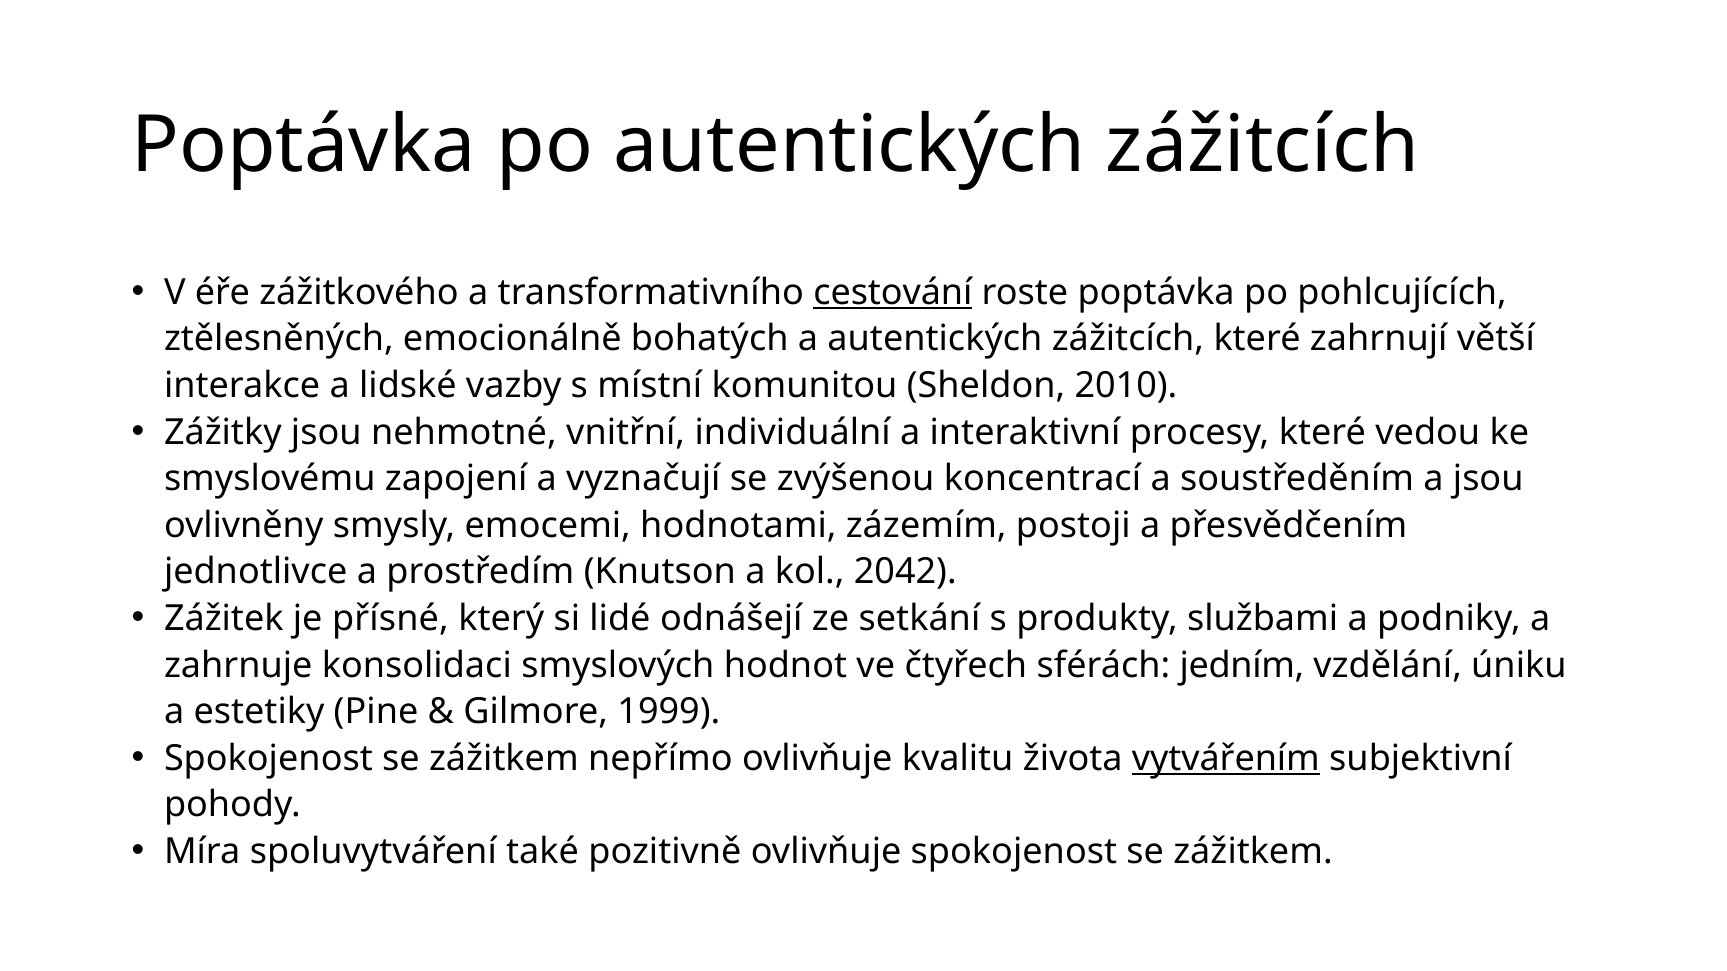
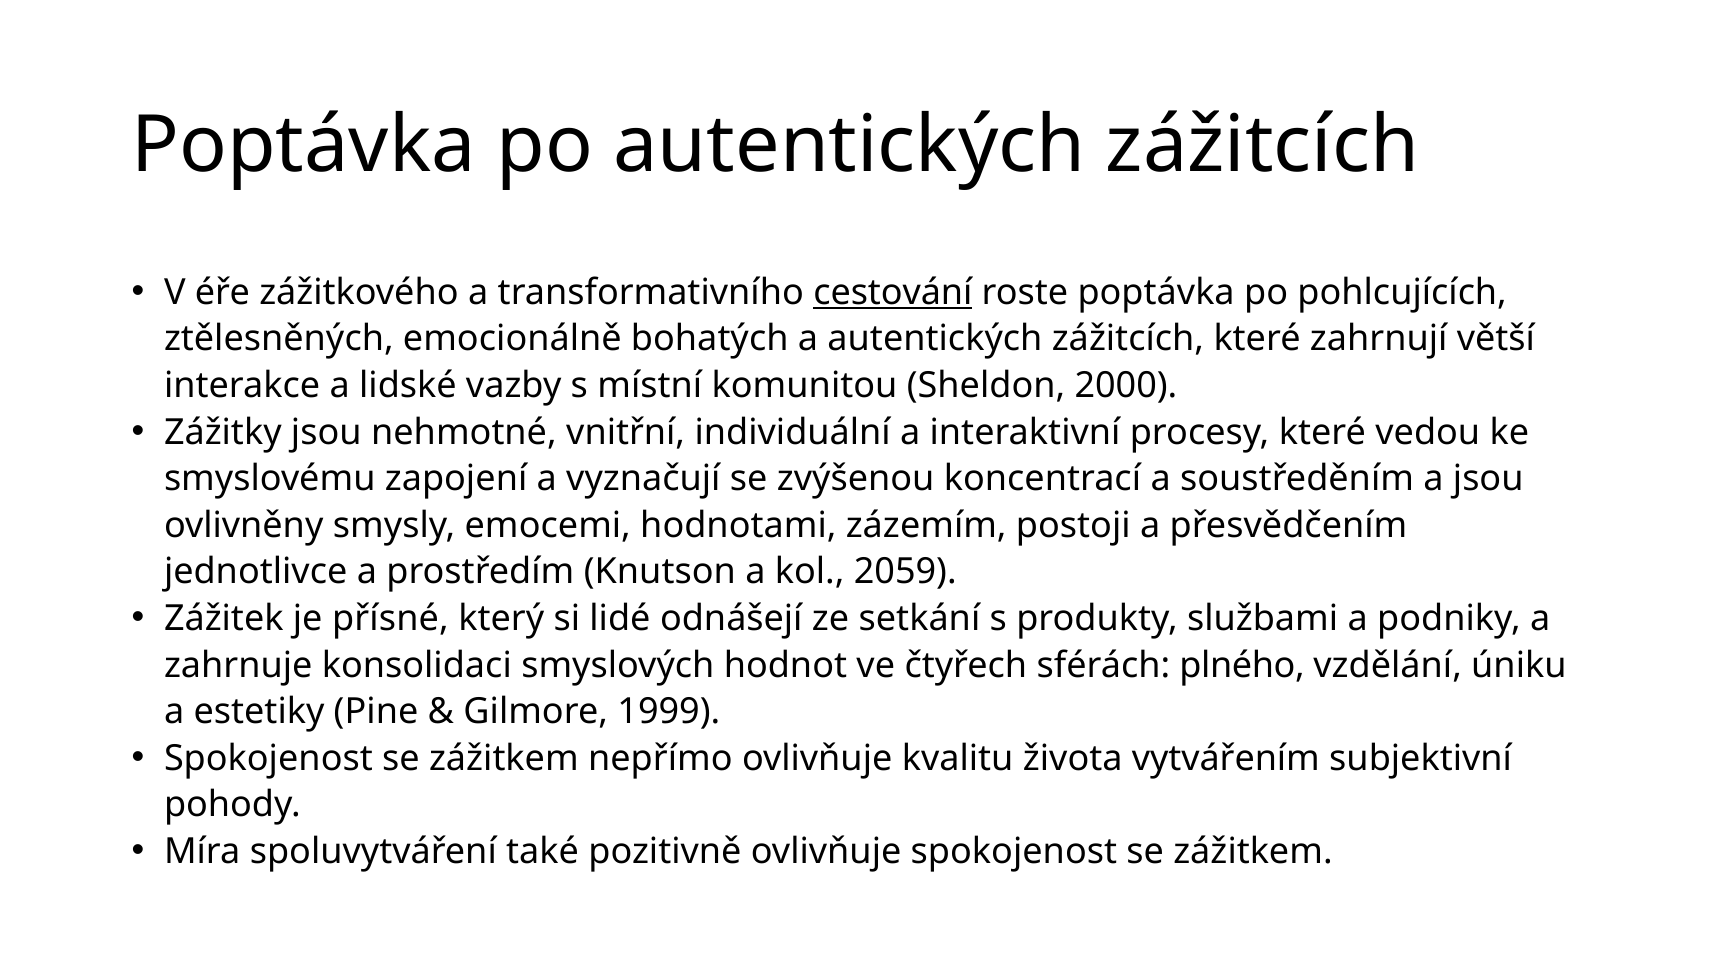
2010: 2010 -> 2000 (1126, 386)
2042: 2042 -> 2059 (905, 572)
jedním: jedním -> plného (1242, 665)
vytvářením underline: present -> none (1226, 759)
